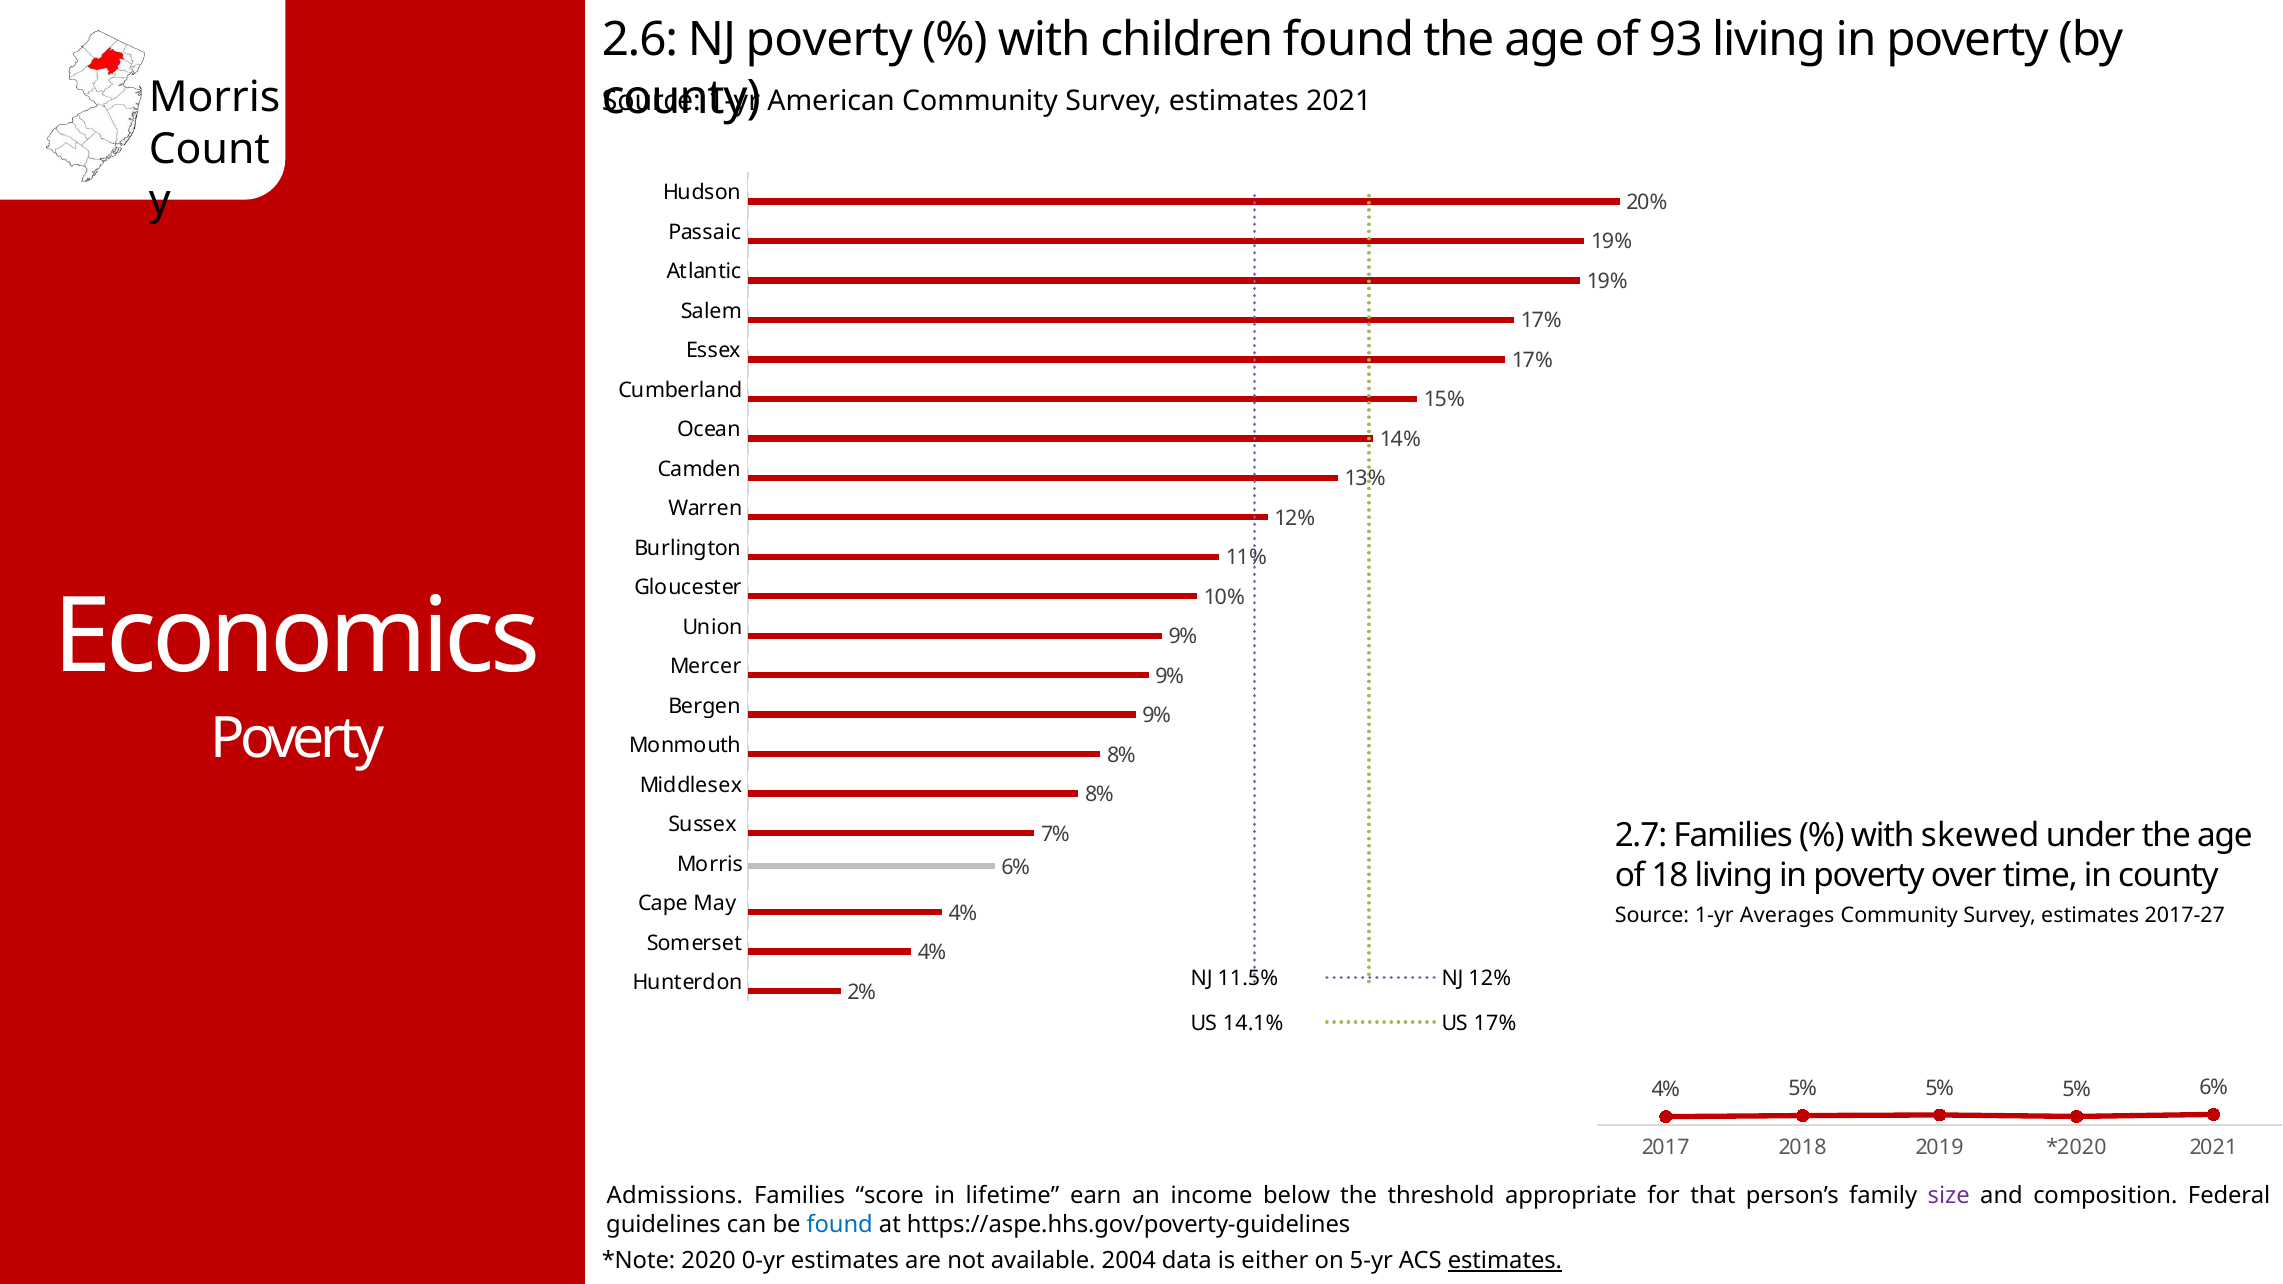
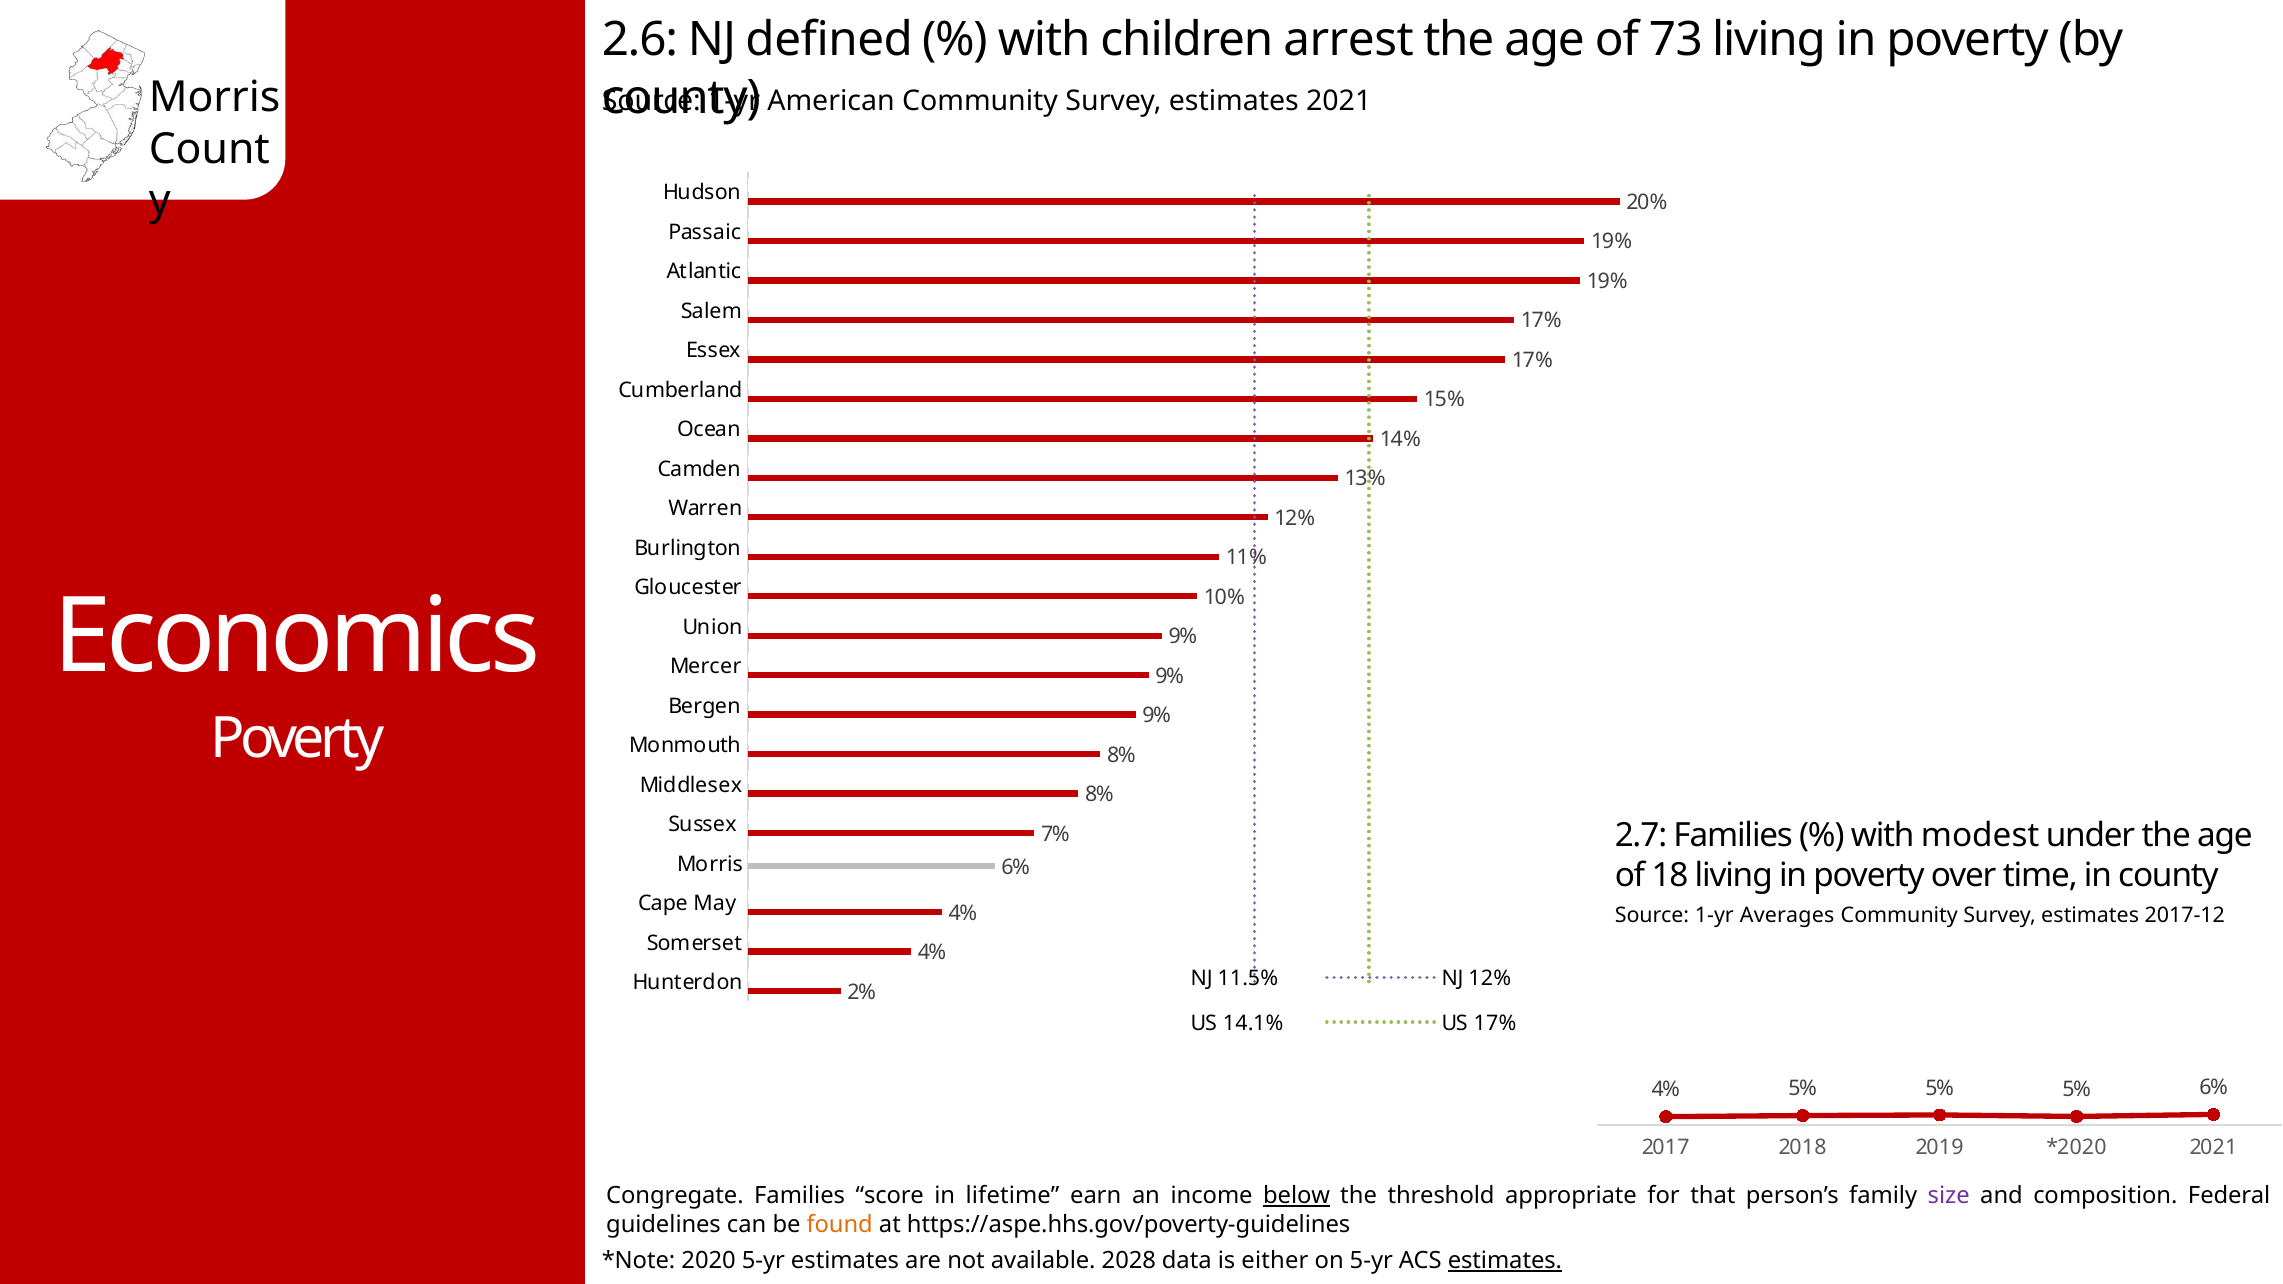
NJ poverty: poverty -> defined (829, 40)
children found: found -> arrest (1349, 40)
93: 93 -> 73 (1676, 40)
skewed: skewed -> modest (1980, 836)
2017-27: 2017-27 -> 2017-12 (2185, 916)
Admissions: Admissions -> Congregate (675, 1196)
below underline: none -> present (1297, 1196)
found colour: blue -> orange (840, 1225)
2020 0-yr: 0-yr -> 5-yr (763, 1261)
2004: 2004 -> 2028 (1129, 1261)
